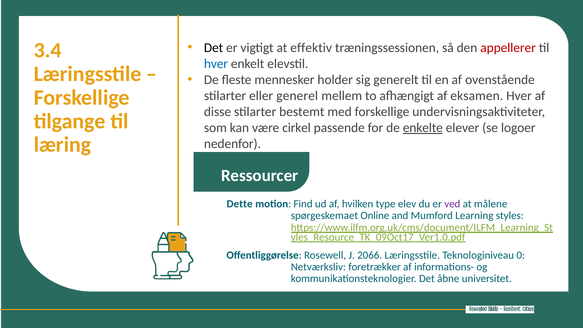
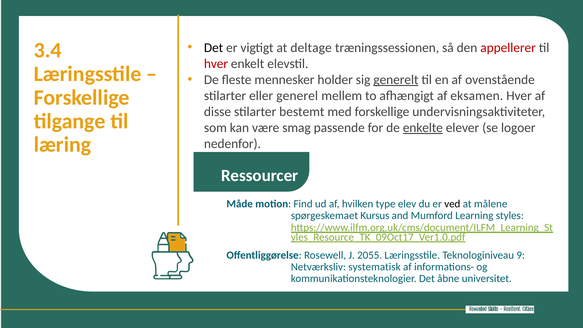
effektiv: effektiv -> deltage (311, 48)
hver colour: blue -> red (216, 64)
generelt underline: none -> present (396, 80)
cirkel: cirkel -> smag (296, 128)
Dette: Dette -> Måde (240, 204)
ved colour: purple -> black (452, 204)
Online: Online -> Kursus (375, 216)
2066: 2066 -> 2055 (370, 255)
0: 0 -> 9 (521, 255)
foretrækker: foretrækker -> systematisk (374, 267)
